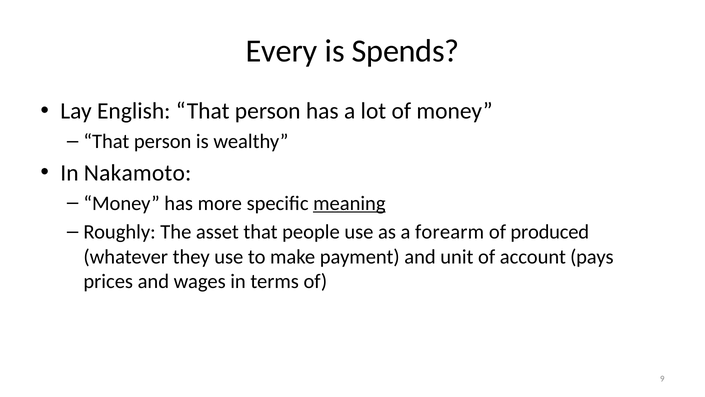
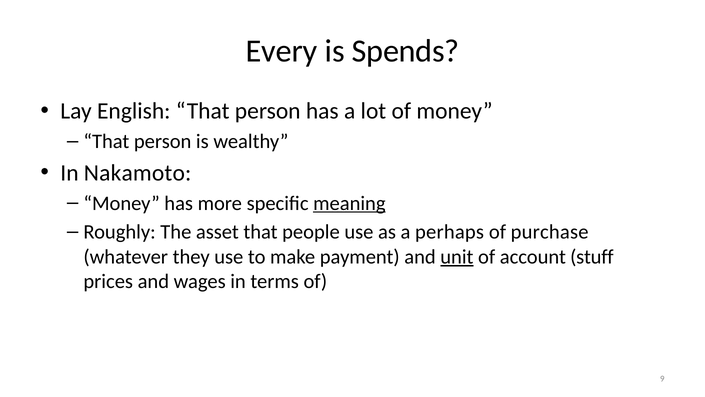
forearm: forearm -> perhaps (450, 232)
produced: produced -> purchase (550, 232)
unit underline: none -> present (457, 257)
pays: pays -> stuff (592, 257)
